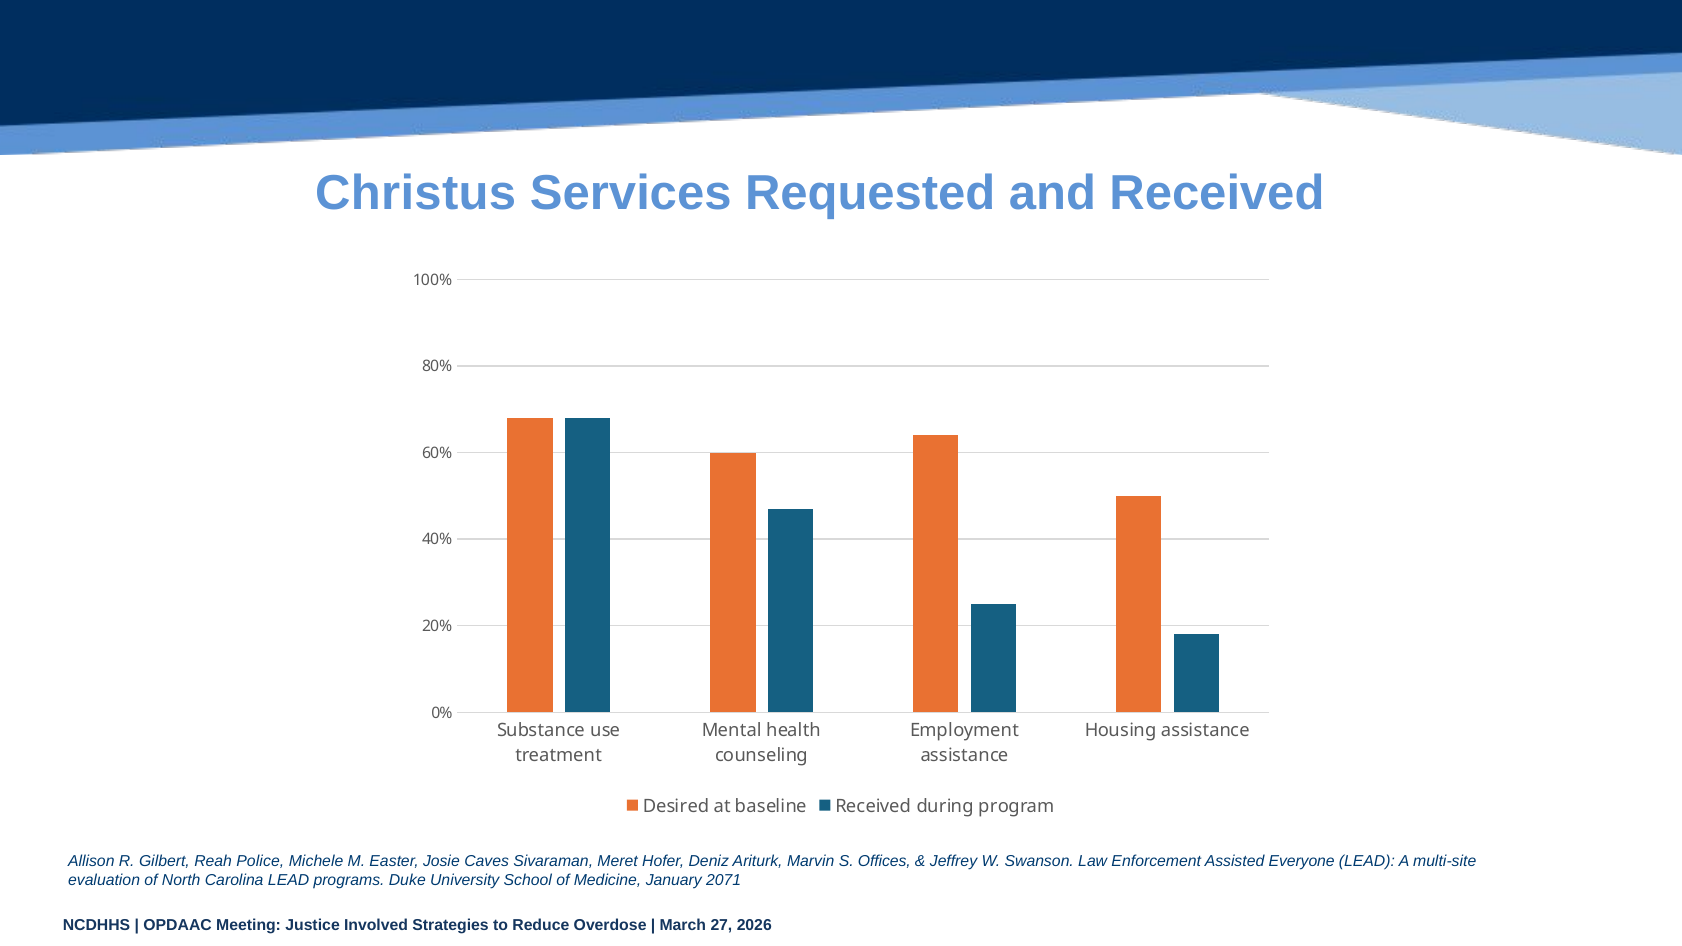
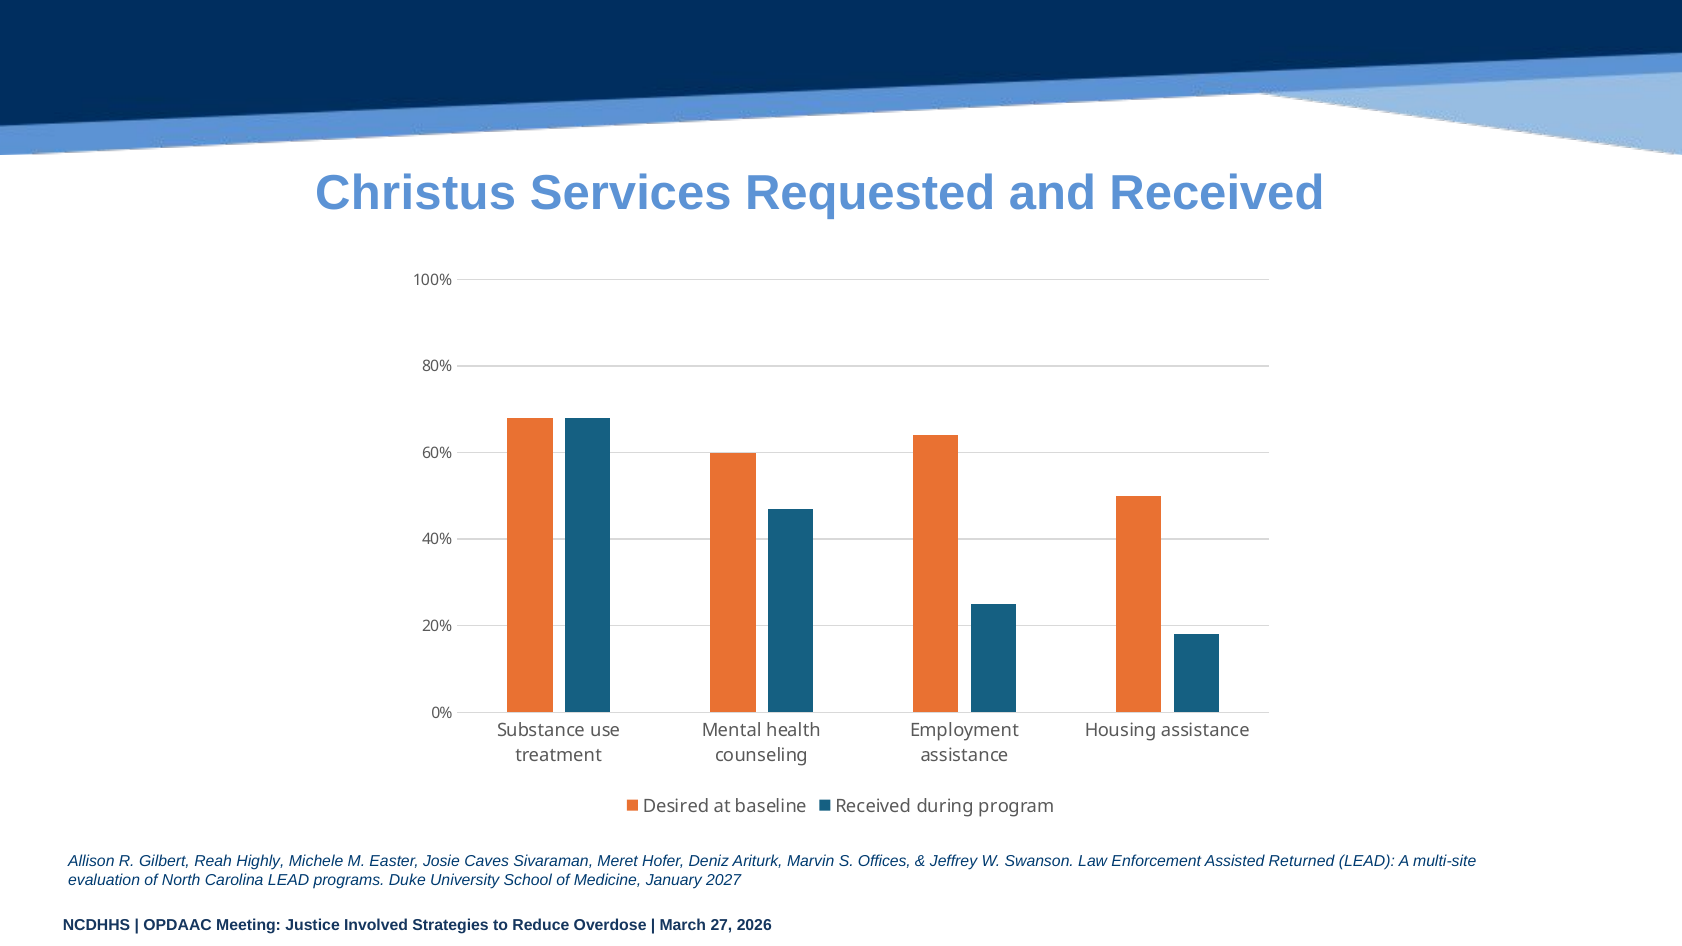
Police: Police -> Highly (260, 861)
Everyone: Everyone -> Returned (1302, 861)
2071: 2071 -> 2027 (724, 880)
